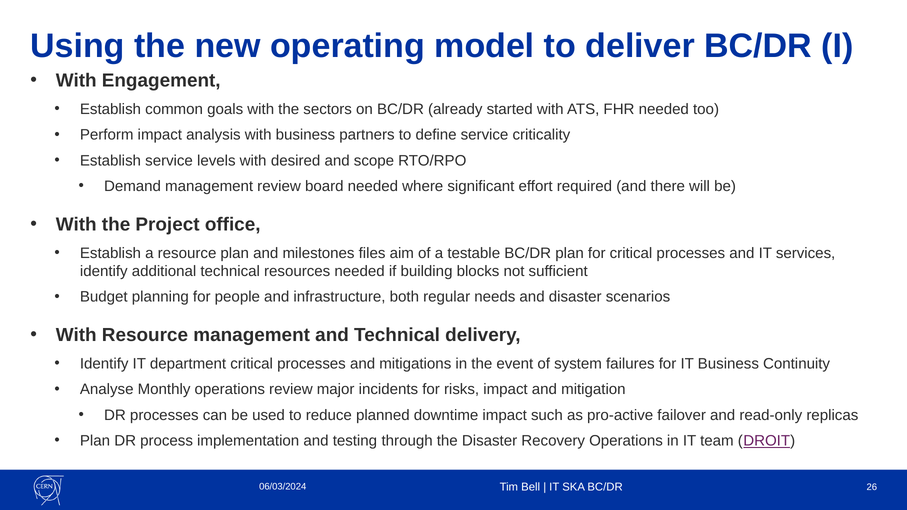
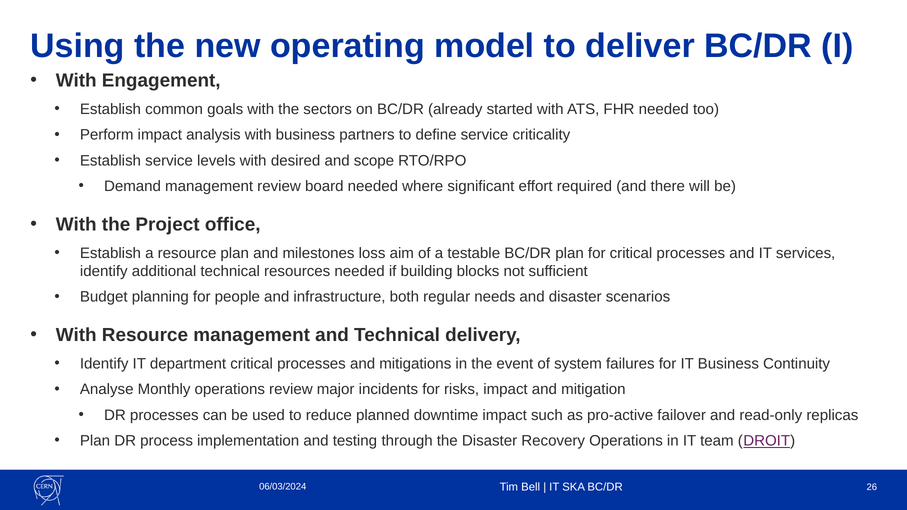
files: files -> loss (372, 253)
